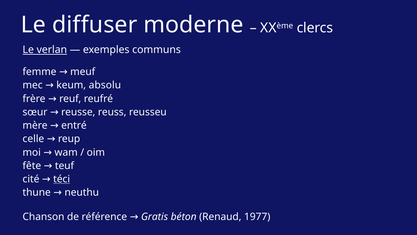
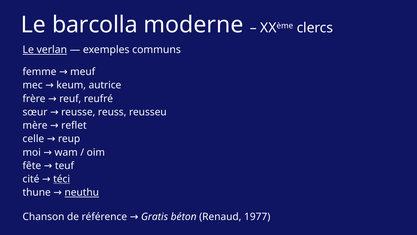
diffuser: diffuser -> barcolla (95, 25)
absolu: absolu -> autrice (105, 85)
entré: entré -> reflet (74, 125)
neuthu underline: none -> present (82, 192)
